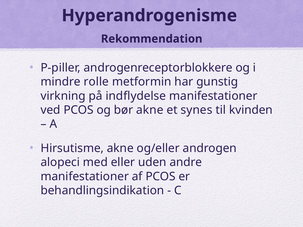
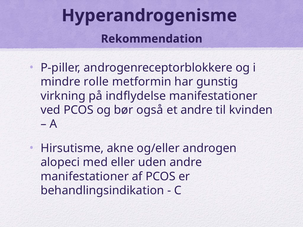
bør akne: akne -> også (150, 110)
et synes: synes -> andre (197, 110)
